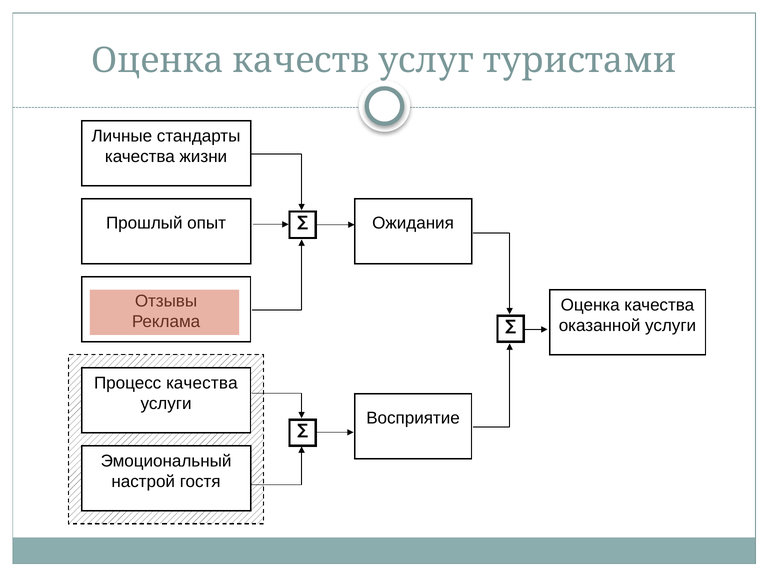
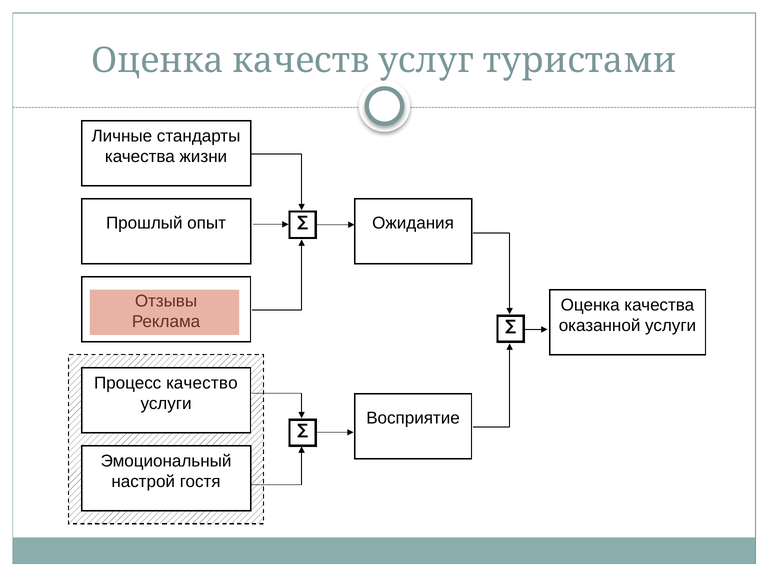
Процесс качества: качества -> качество (202, 383)
